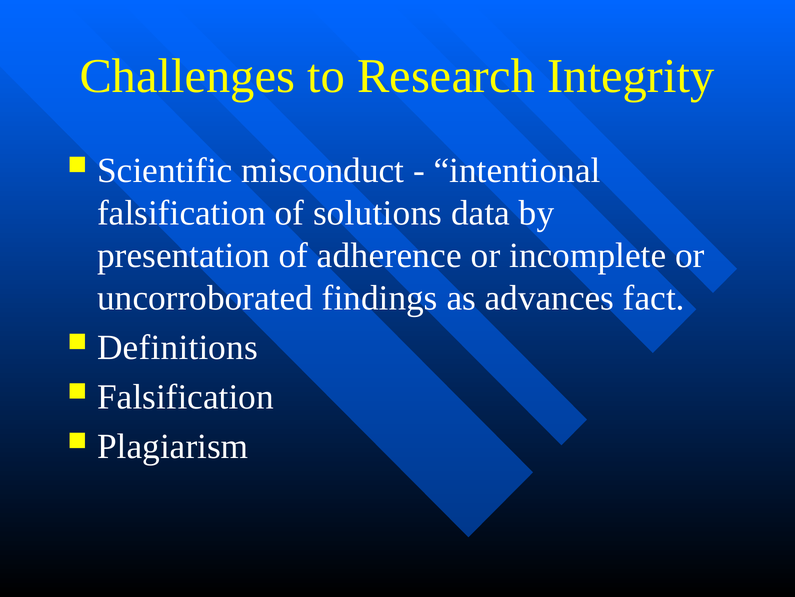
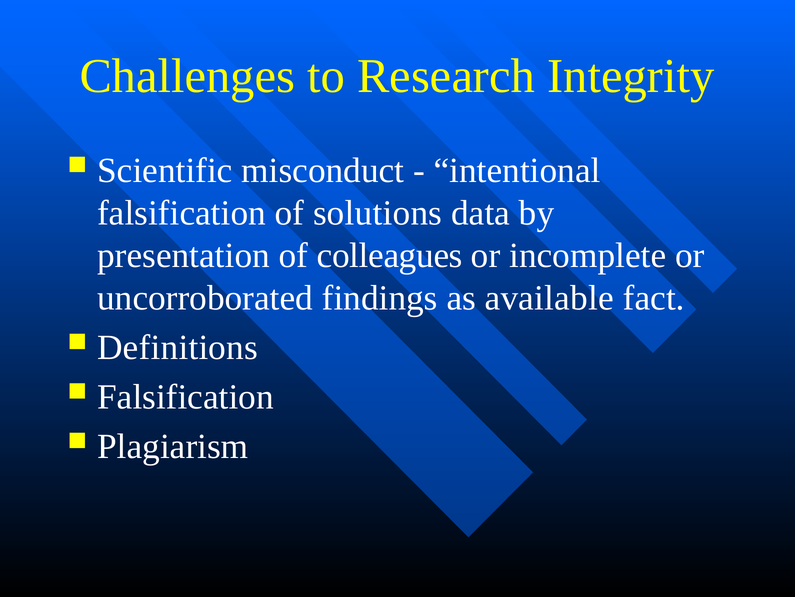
adherence: adherence -> colleagues (390, 255)
advances: advances -> available (549, 298)
